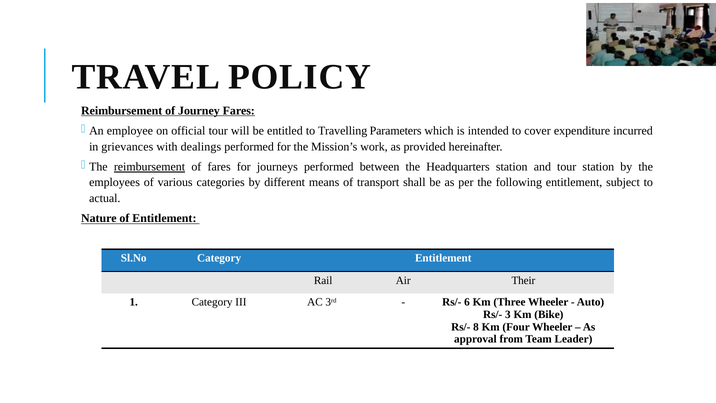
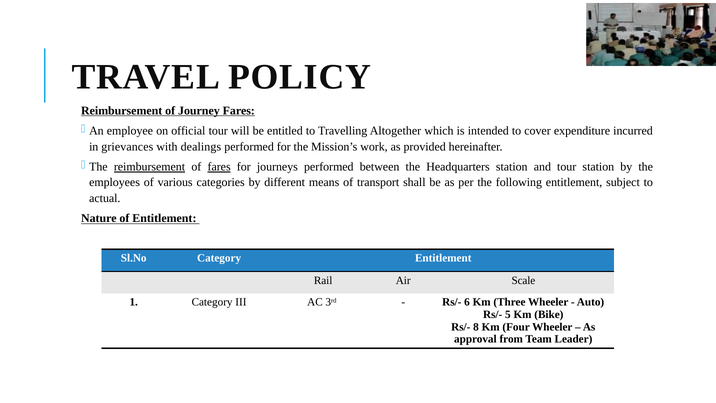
Parameters: Parameters -> Altogether (396, 131)
fares underline: none -> present (219, 167)
Their: Their -> Scale (523, 280)
3: 3 -> 5 (508, 314)
